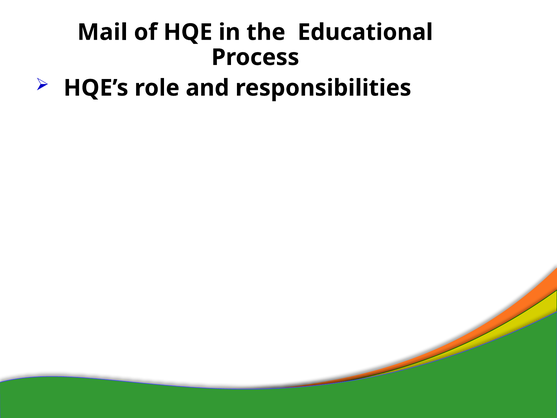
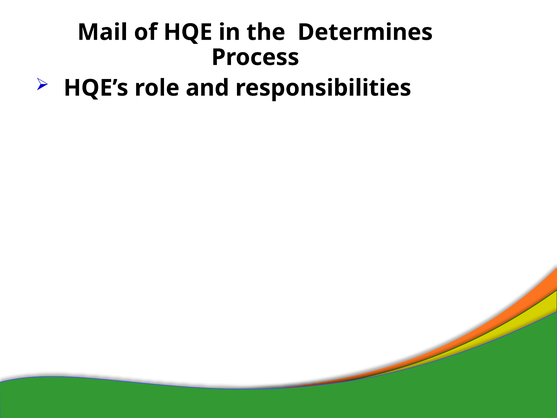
Educational: Educational -> Determines (365, 32)
